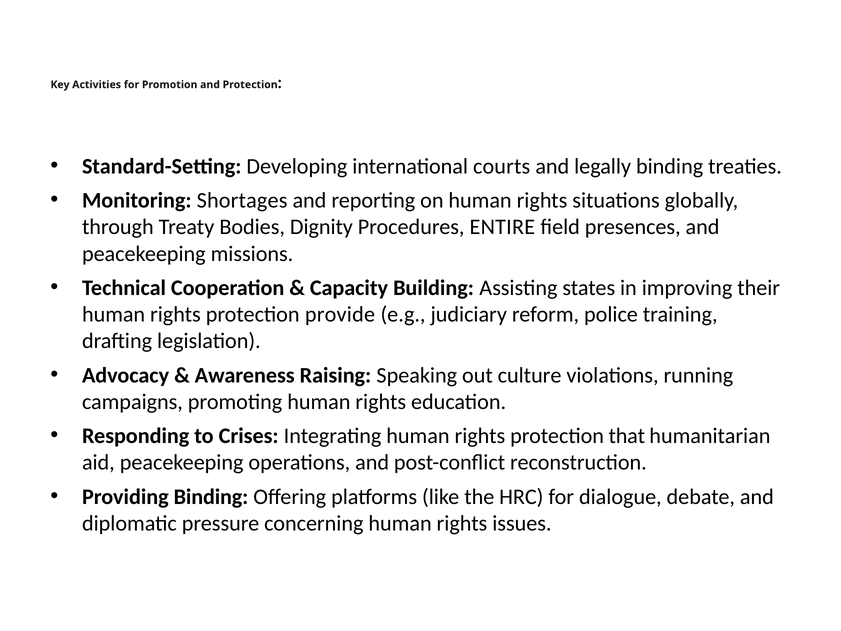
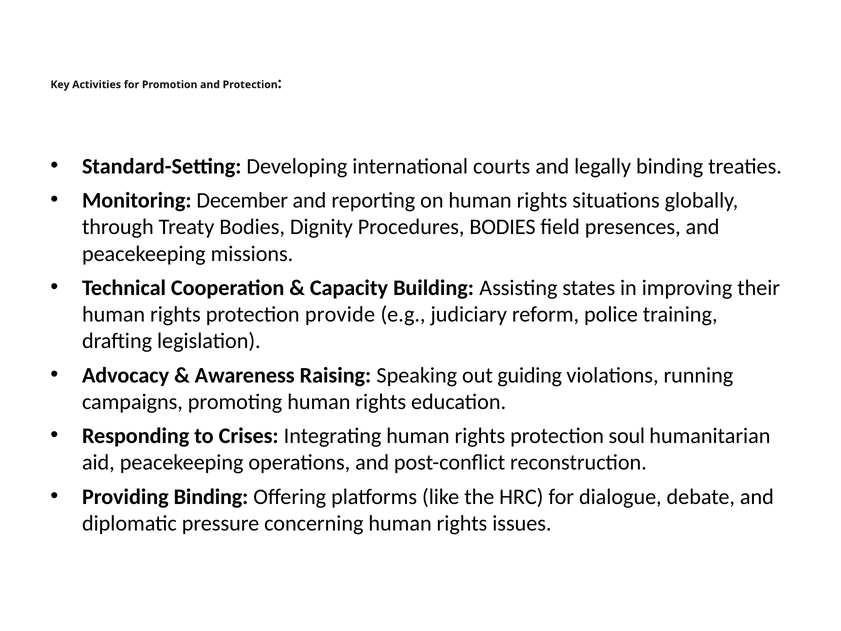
Shortages: Shortages -> December (242, 200)
Procedures ENTIRE: ENTIRE -> BODIES (503, 227)
culture: culture -> guiding (530, 375)
that: that -> soul (627, 436)
